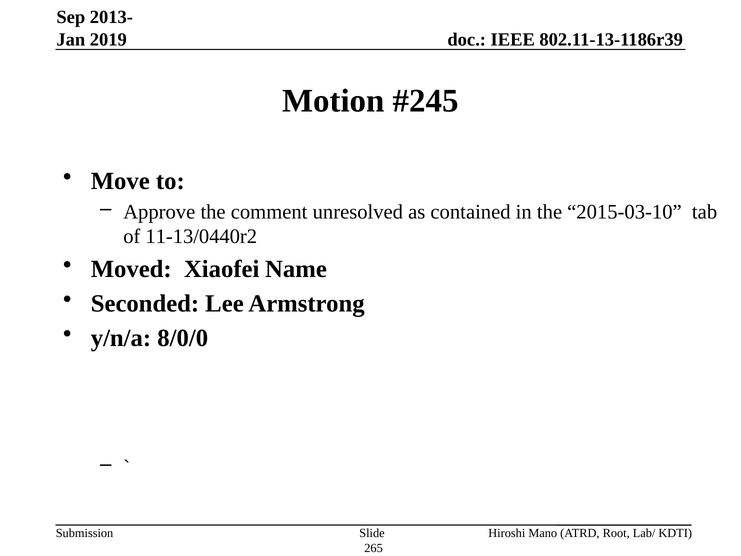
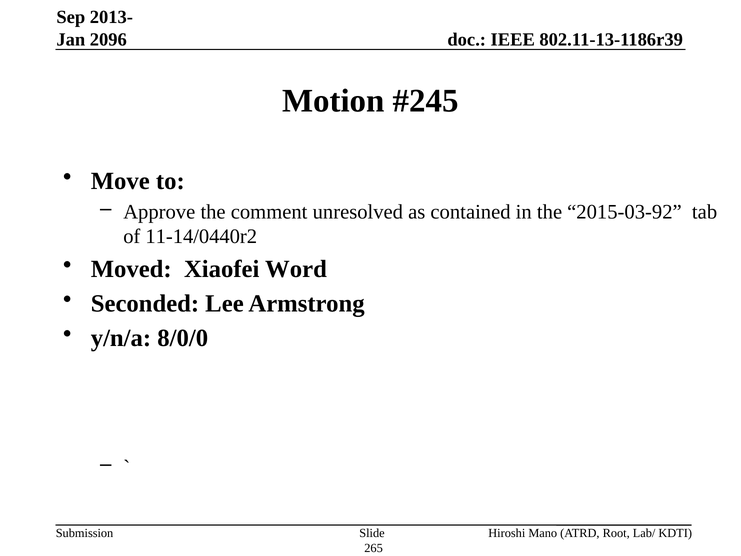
2019: 2019 -> 2096 (108, 40)
2015-03-10: 2015-03-10 -> 2015-03-92 (624, 212)
11-13/0440r2: 11-13/0440r2 -> 11-14/0440r2 (201, 237)
Name: Name -> Word (296, 269)
